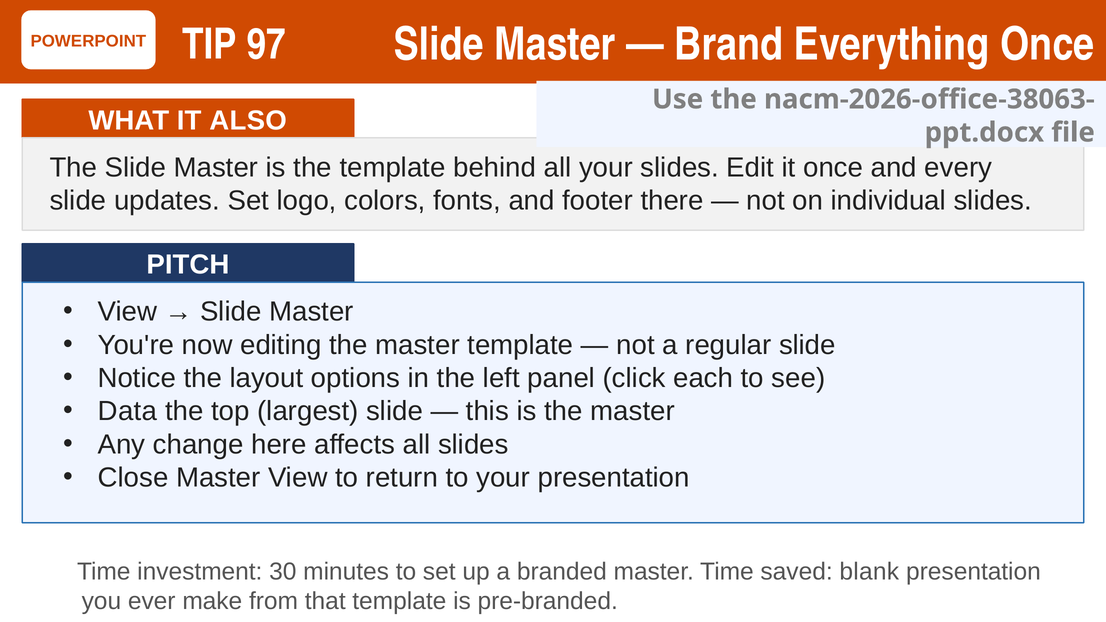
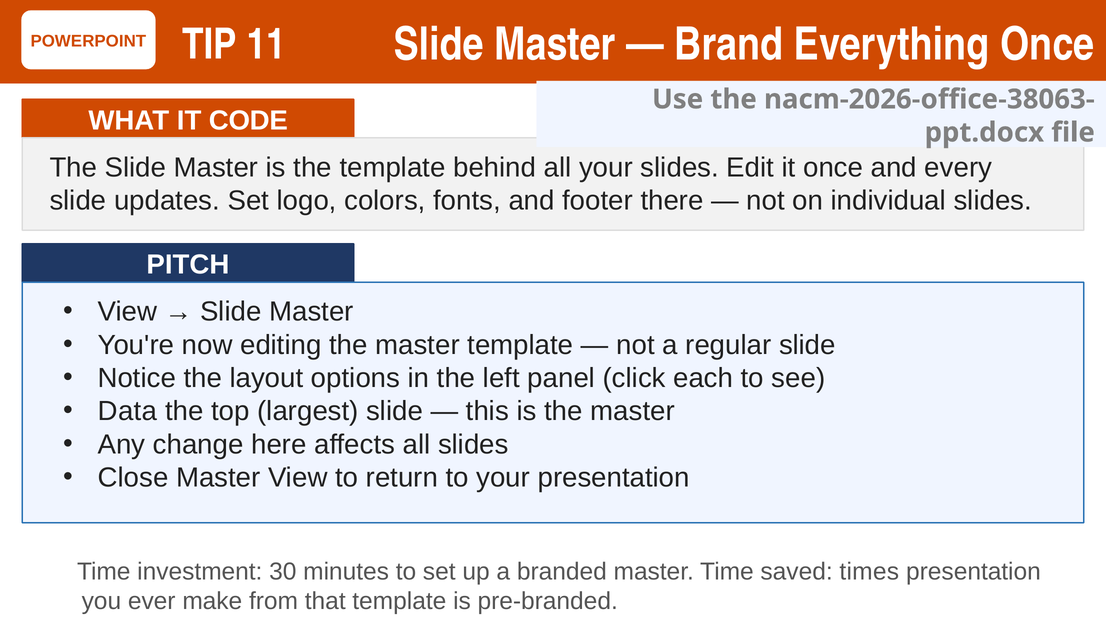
97: 97 -> 11 (266, 44)
ALSO: ALSO -> CODE (248, 121)
blank: blank -> times (869, 572)
